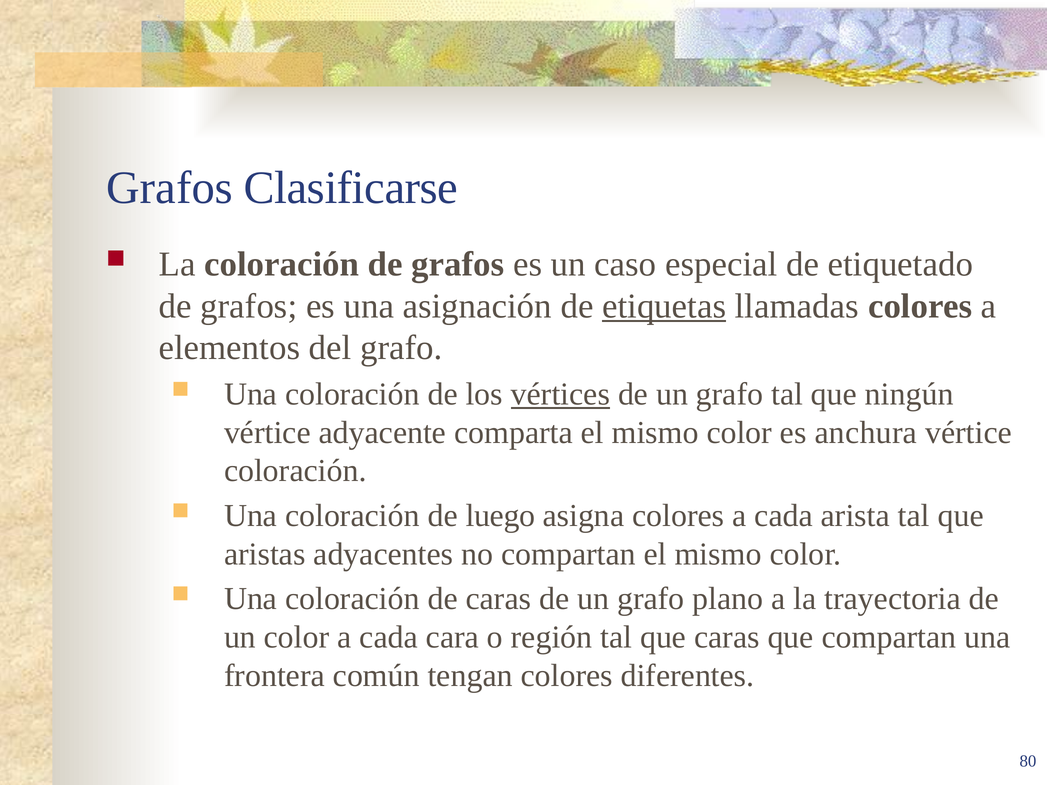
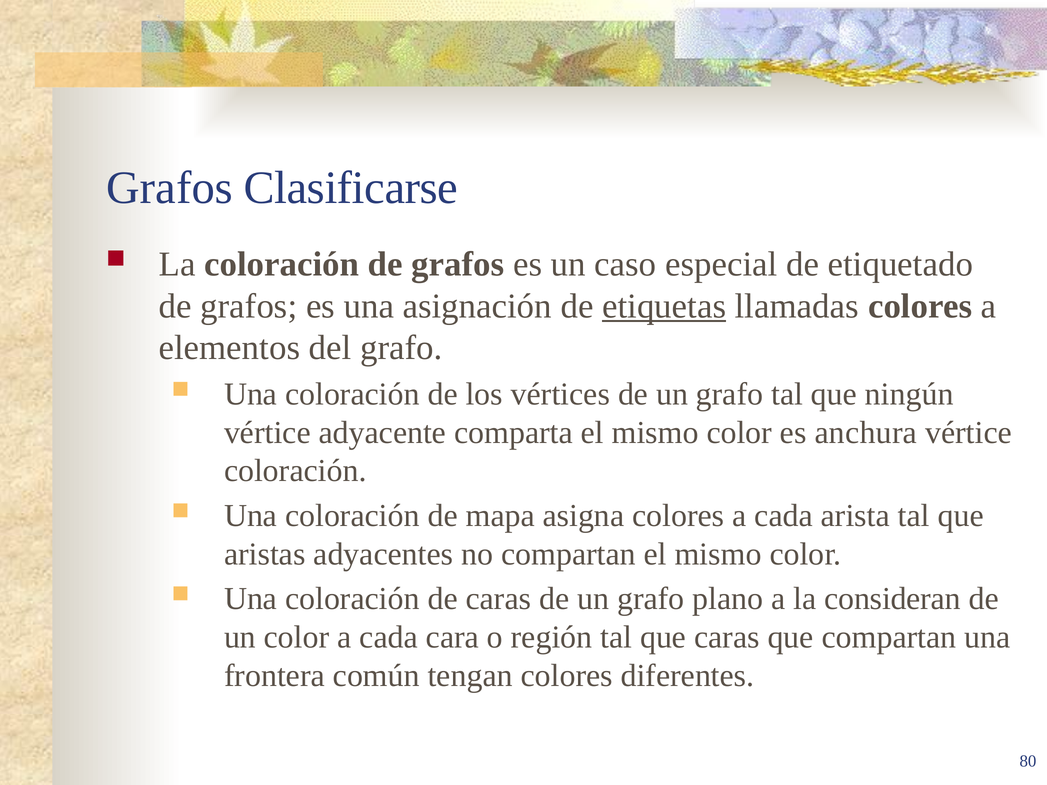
vértices underline: present -> none (560, 394)
luego: luego -> mapa (500, 516)
trayectoria: trayectoria -> consideran (893, 599)
